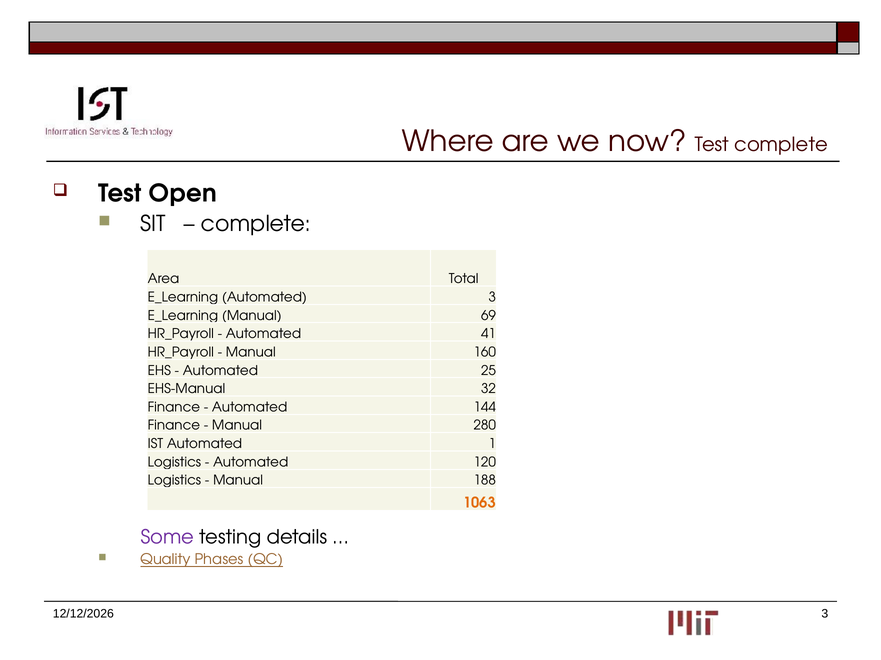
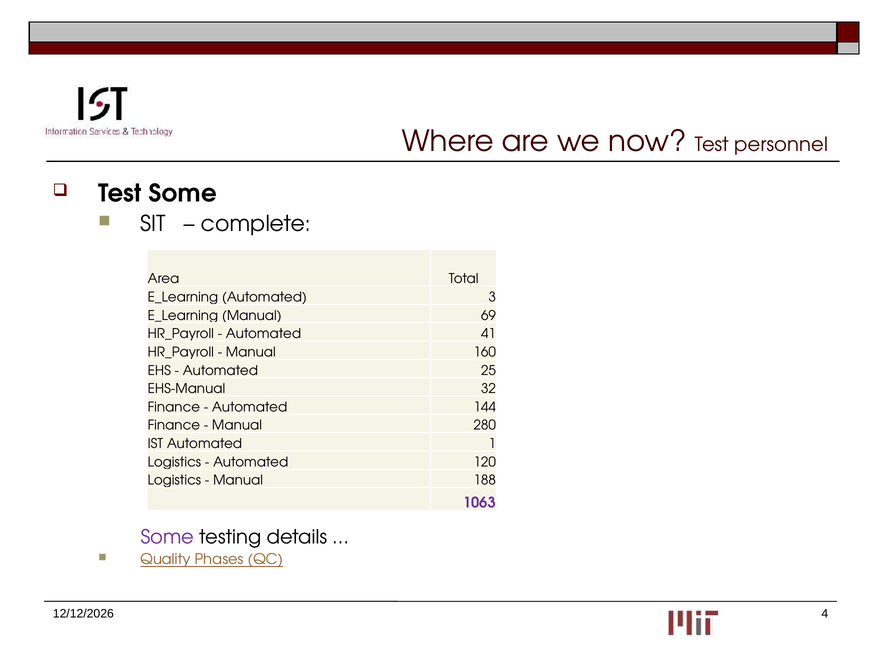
Test complete: complete -> personnel (781, 145)
Test Open: Open -> Some (183, 194)
1063 colour: orange -> purple (479, 503)
3: 3 -> 4 (825, 615)
